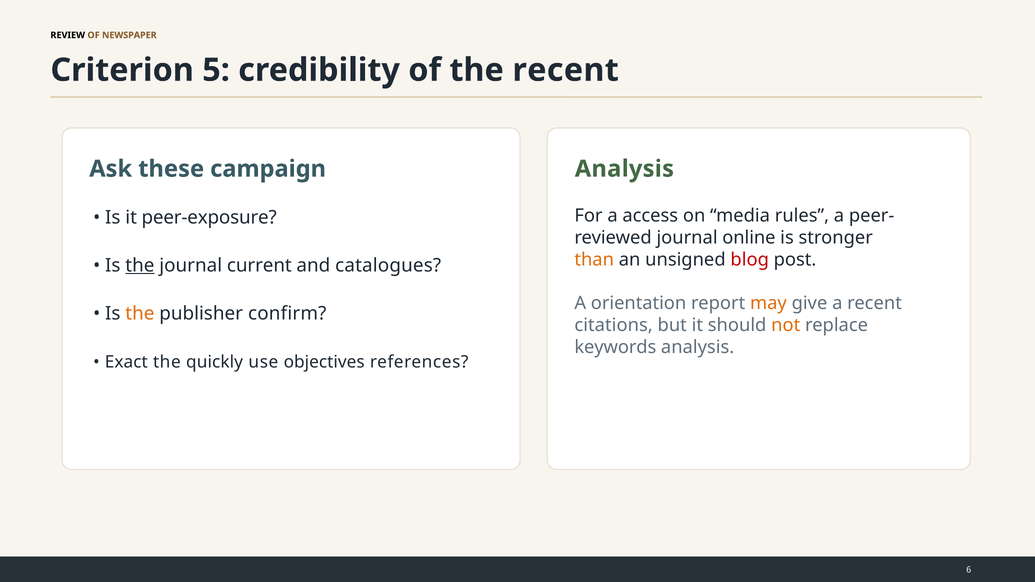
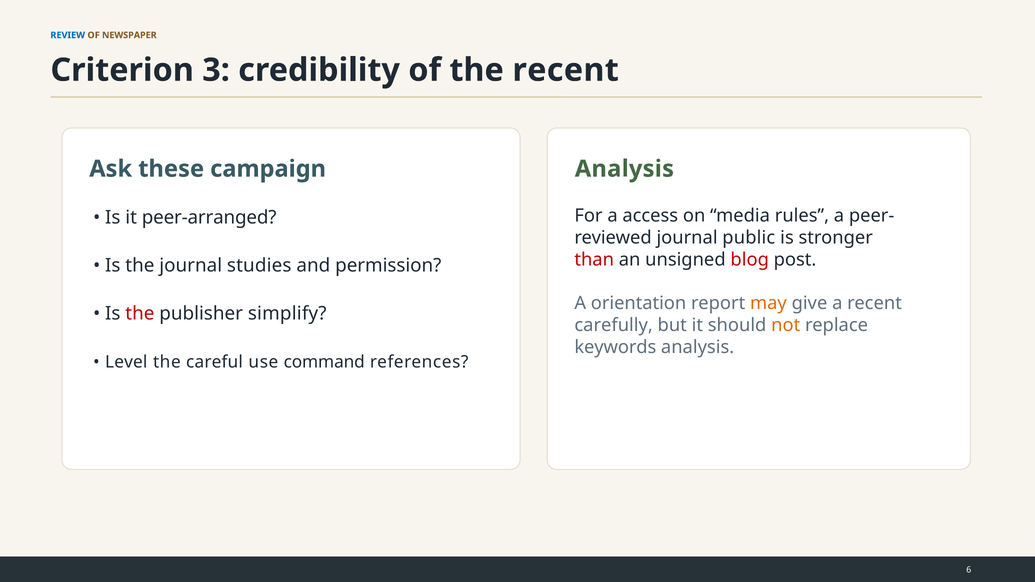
REVIEW colour: black -> blue (68, 35)
5: 5 -> 3 (216, 70)
peer-exposure: peer-exposure -> peer-arranged (209, 217)
online: online -> public (749, 238)
than colour: orange -> red (594, 260)
the underline: present -> none (140, 266)
current: current -> studies (259, 266)
catalogues: catalogues -> permission (388, 266)
the colour: orange -> red (140, 314)
confirm: confirm -> simplify (287, 314)
citations: citations -> carefully (614, 325)
Exact: Exact -> Level (126, 362)
quickly: quickly -> careful (214, 362)
objectives: objectives -> command (324, 362)
